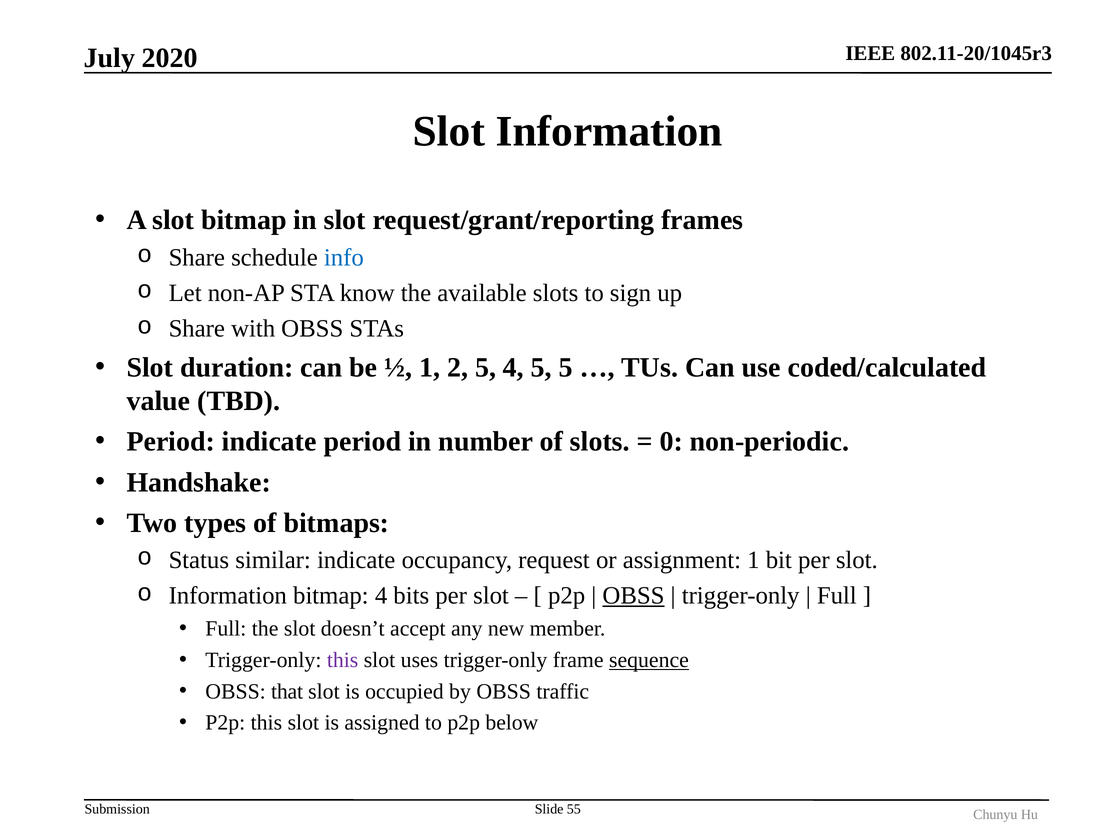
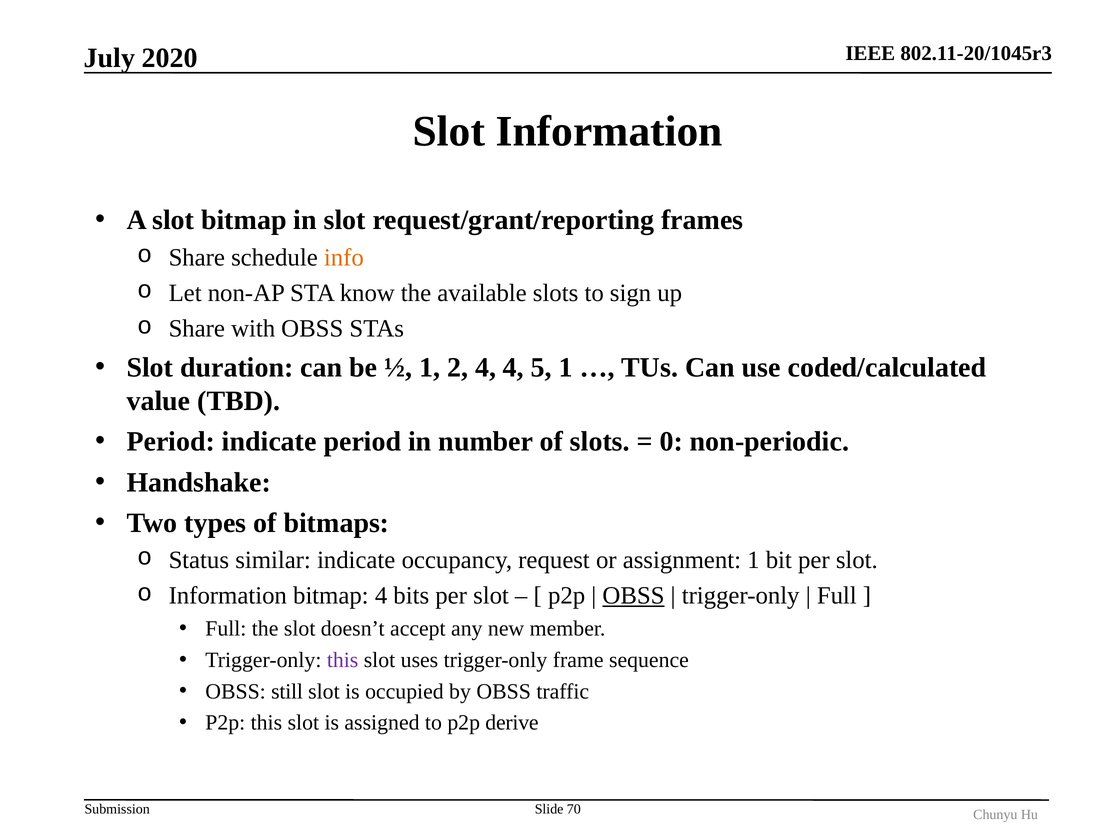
info colour: blue -> orange (344, 257)
2 5: 5 -> 4 (486, 368)
5 5: 5 -> 1 (566, 368)
sequence underline: present -> none (649, 660)
that: that -> still (287, 692)
below: below -> derive (512, 723)
55: 55 -> 70 (574, 809)
